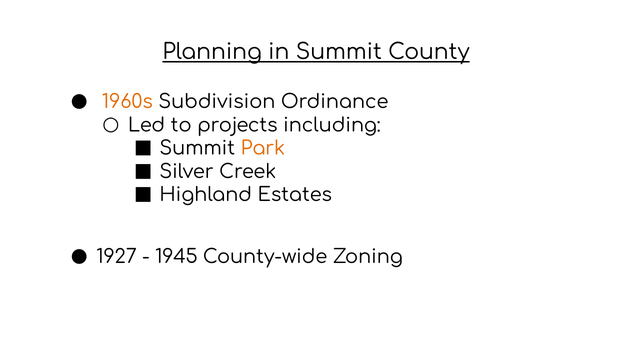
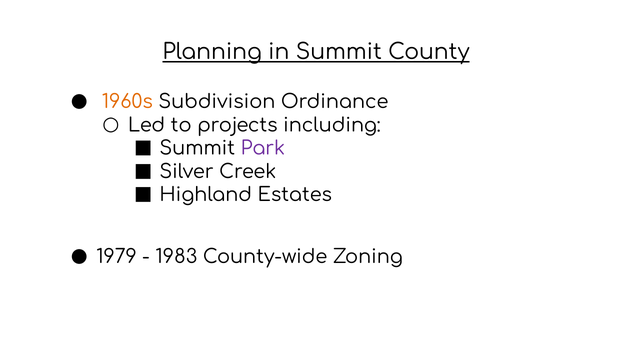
Park colour: orange -> purple (263, 148)
1927: 1927 -> 1979 (117, 257)
1945: 1945 -> 1983 (176, 257)
